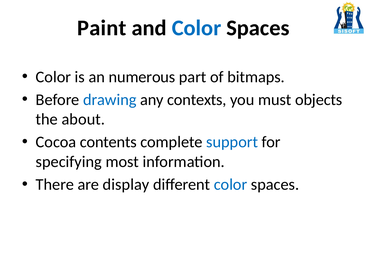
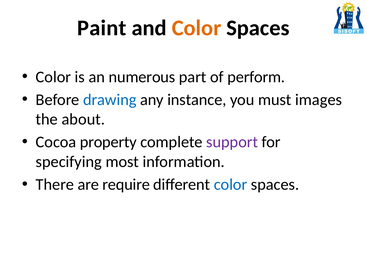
Color colour: blue -> orange (196, 28)
bitmaps: bitmaps -> perform (256, 77)
contexts: contexts -> instance (197, 100)
objects: objects -> images (319, 100)
contents: contents -> property (108, 142)
support colour: blue -> purple (232, 142)
display: display -> require (126, 185)
